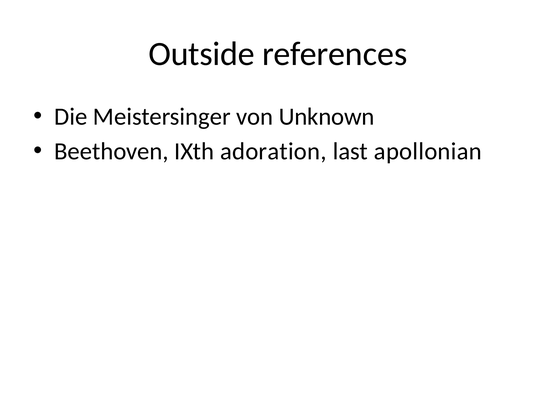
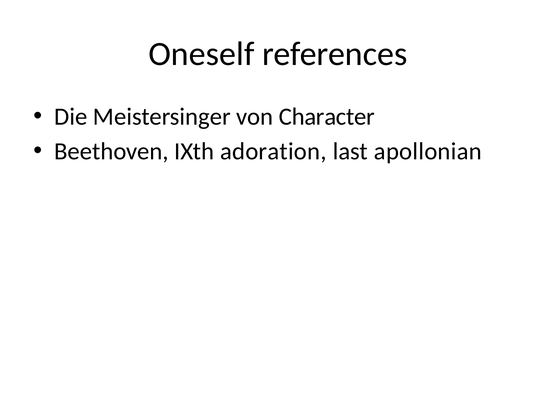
Outside: Outside -> Oneself (201, 54)
Unknown: Unknown -> Character (327, 117)
